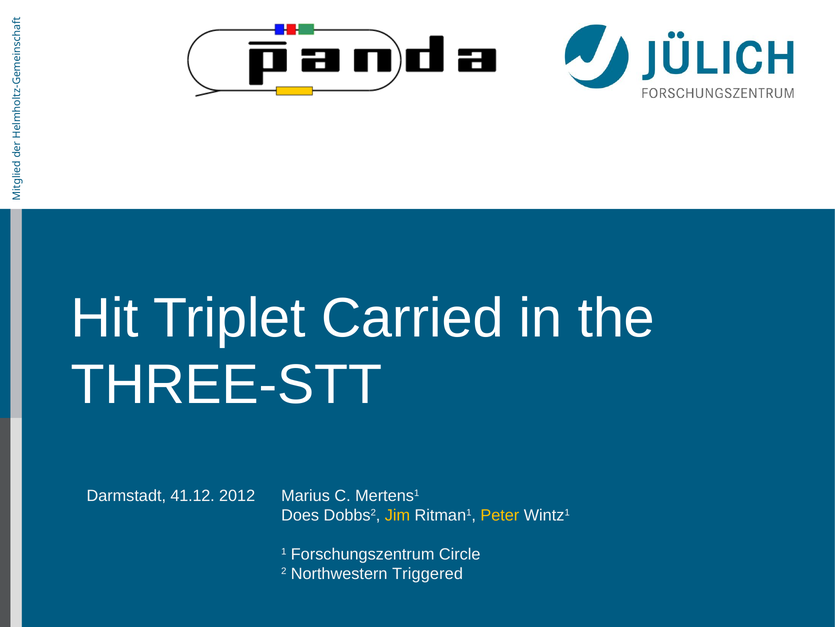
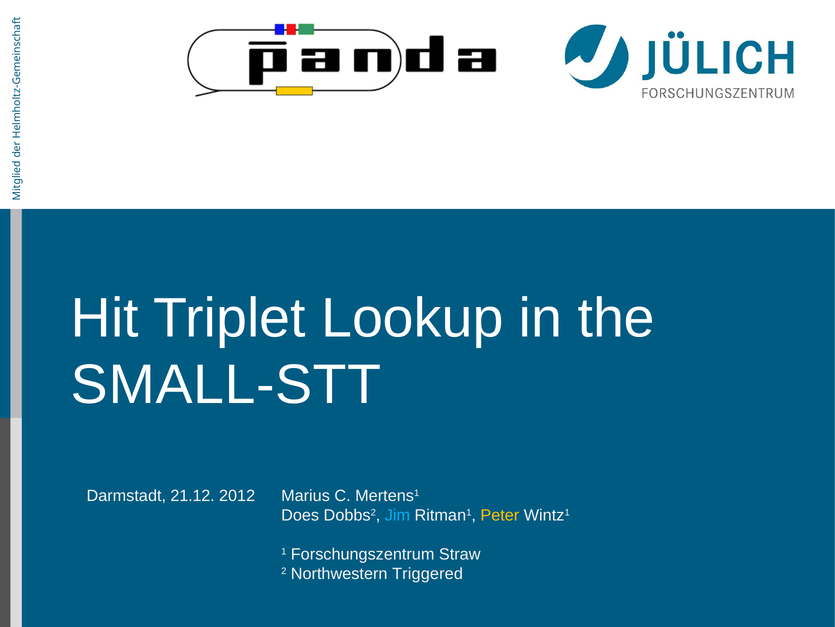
Carried: Carried -> Lookup (412, 318)
THREE-STT: THREE-STT -> SMALL-STT (226, 385)
41.12: 41.12 -> 21.12 (193, 495)
Jim colour: yellow -> light blue (397, 515)
Circle: Circle -> Straw (460, 554)
